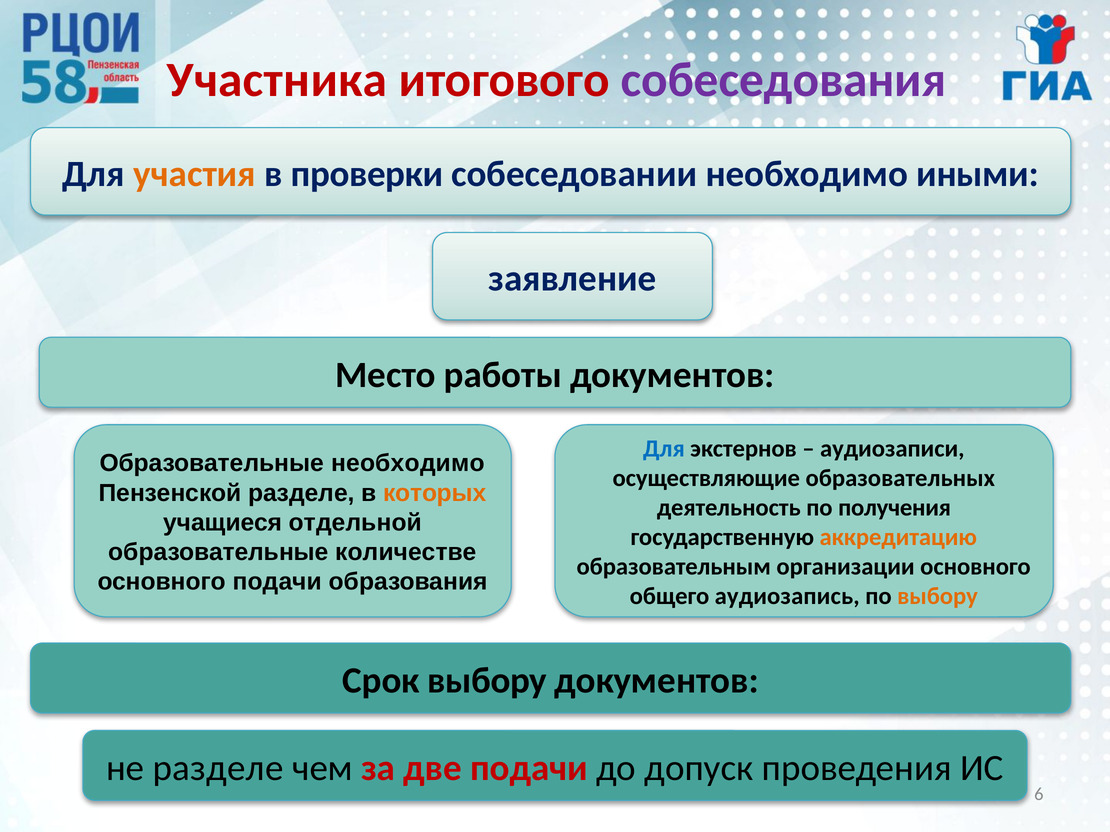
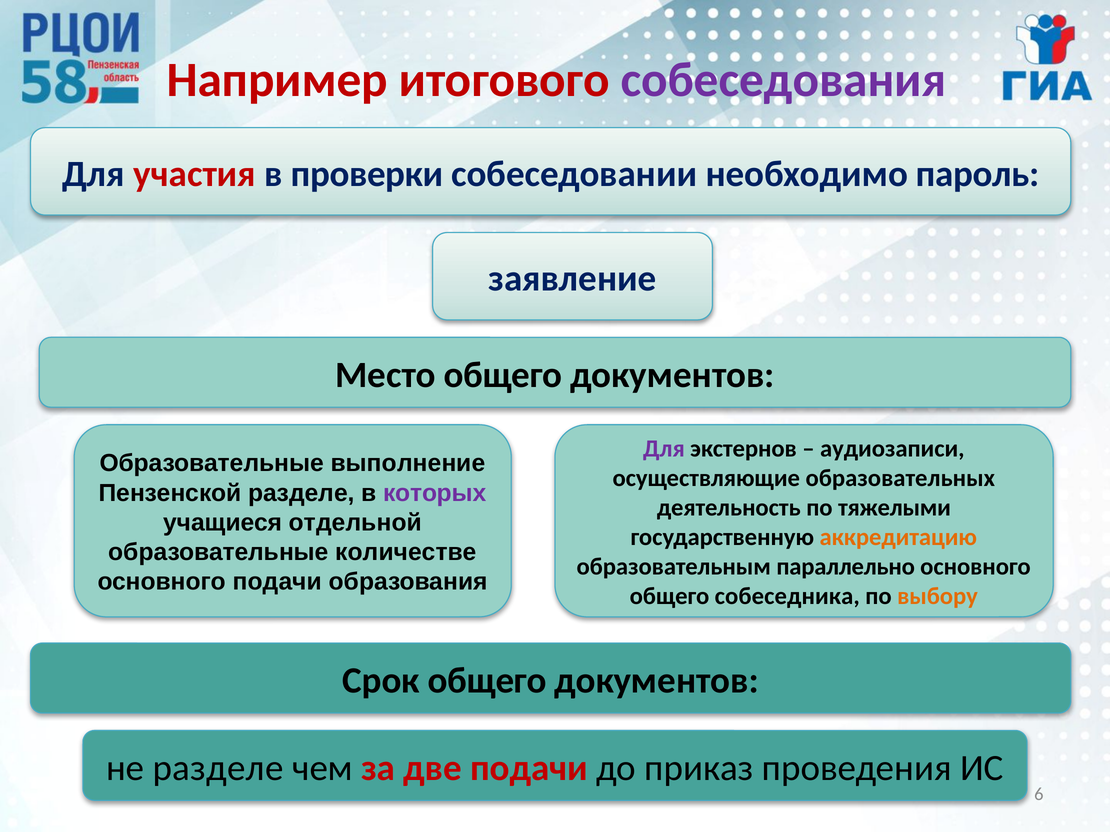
Участника: Участника -> Например (277, 80)
участия colour: orange -> red (195, 174)
иными: иными -> пароль (978, 174)
Место работы: работы -> общего (503, 375)
Для colour: blue -> purple (664, 449)
Образовательные необходимо: необходимо -> выполнение (408, 464)
которых colour: orange -> purple (435, 493)
получения: получения -> тяжелыми (895, 508)
организации: организации -> параллельно (846, 567)
аудиозапись: аудиозапись -> собеседника (787, 597)
Срок выбору: выбору -> общего (487, 681)
допуск: допуск -> приказ (699, 768)
